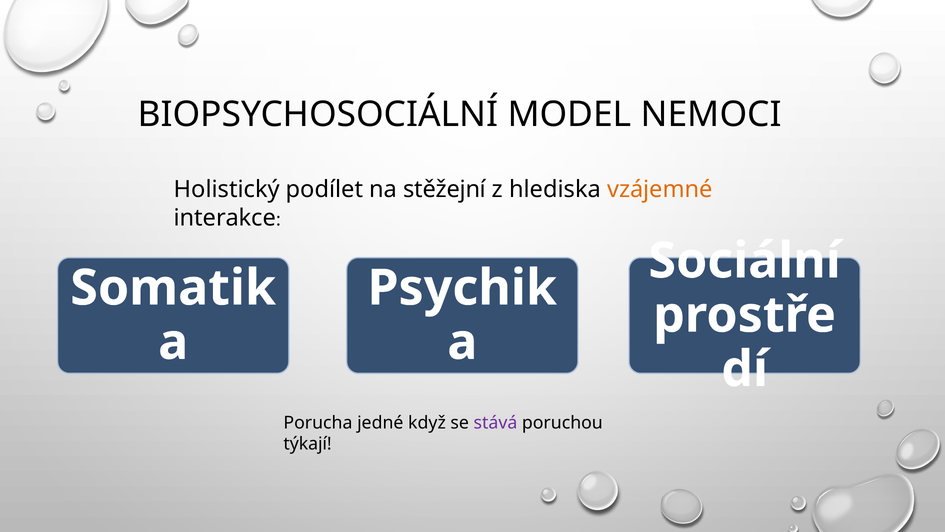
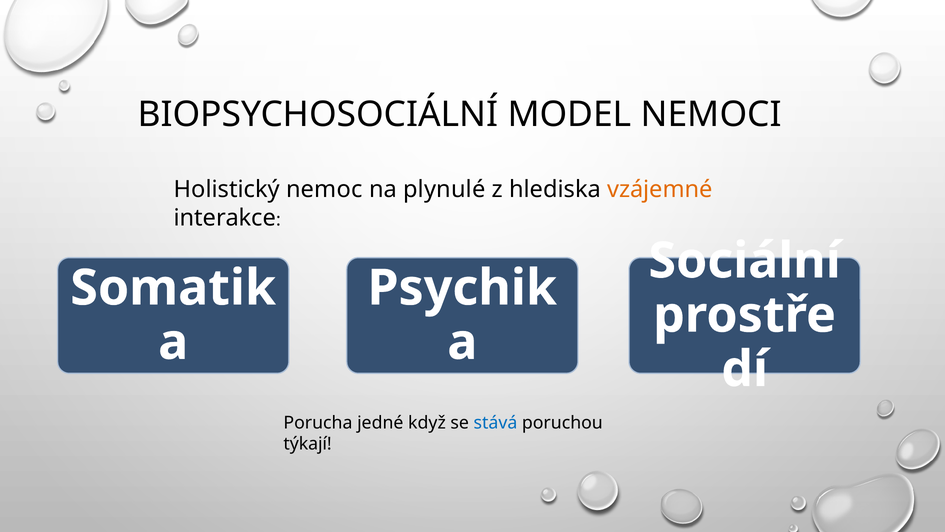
podílet: podílet -> nemoc (324, 189)
stěžejní: stěžejní -> plynulé (444, 189)
stává colour: purple -> blue (495, 422)
